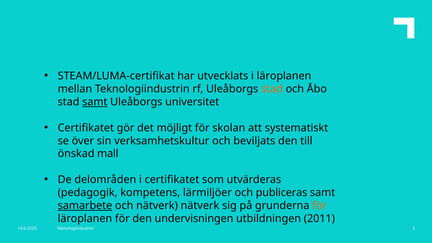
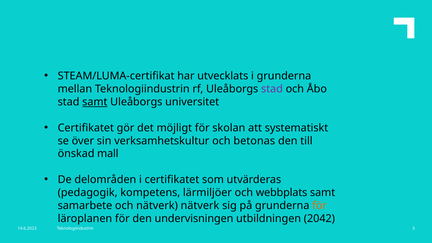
i läroplanen: läroplanen -> grunderna (284, 76)
stad colour: orange -> purple (272, 89)
beviljats: beviljats -> betonas (254, 141)
publiceras: publiceras -> webbplats (282, 193)
samarbete underline: present -> none (85, 206)
2011: 2011 -> 2042 (319, 219)
